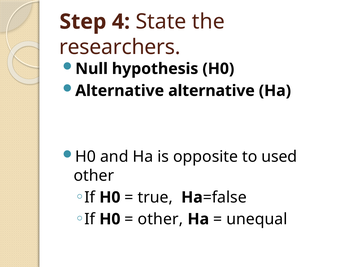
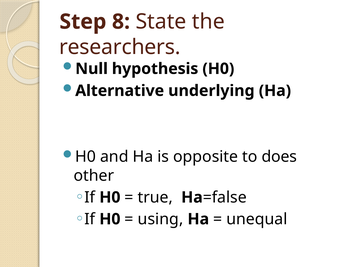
4: 4 -> 8 (121, 22)
Alternative alternative: alternative -> underlying (211, 91)
used: used -> does (279, 157)
other: other -> using (160, 219)
